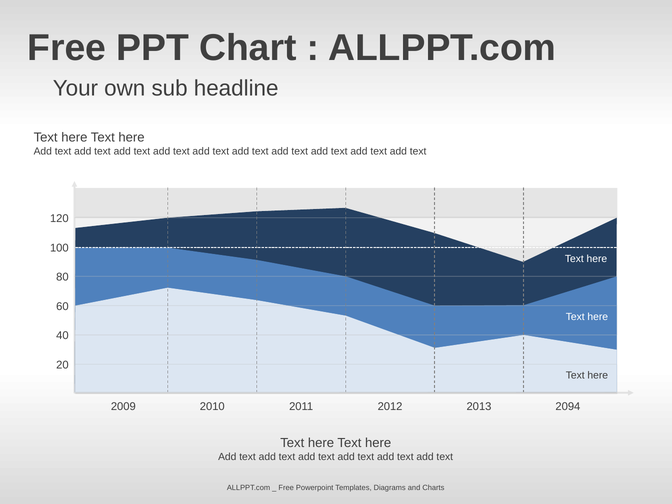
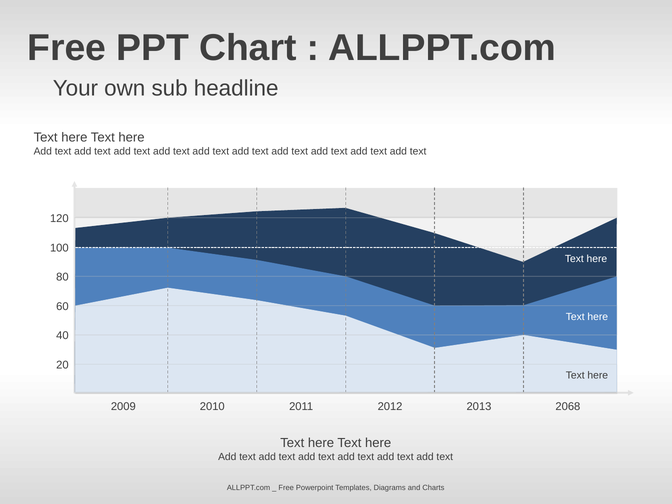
2094: 2094 -> 2068 (568, 406)
